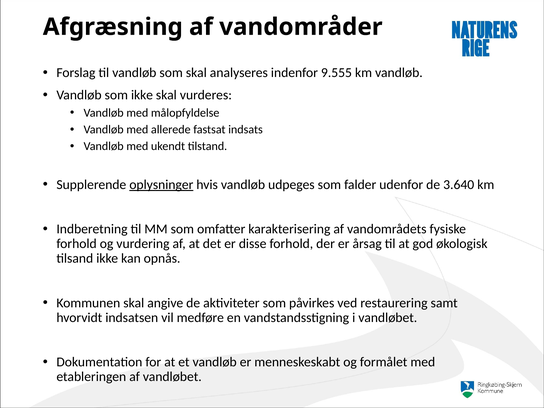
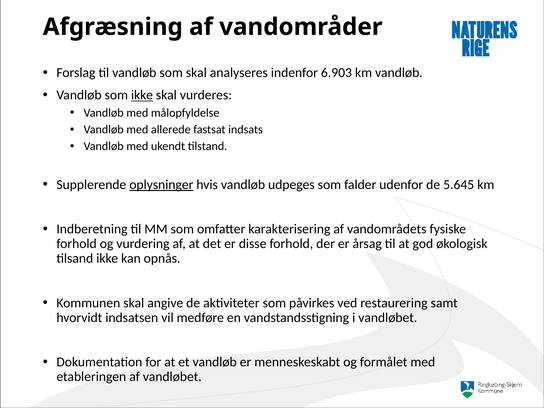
9.555: 9.555 -> 6.903 (336, 73)
ikke underline: none -> present (142, 95)
3.640: 3.640 -> 5.645 (459, 185)
